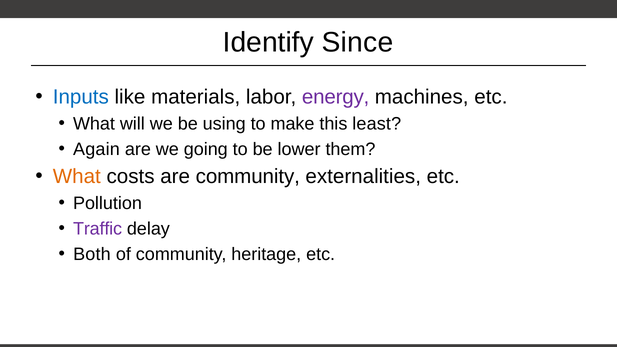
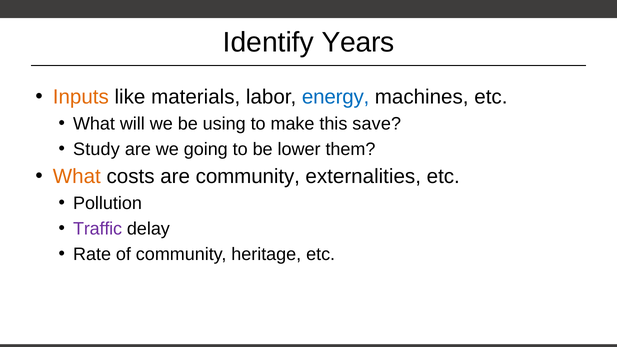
Since: Since -> Years (358, 42)
Inputs colour: blue -> orange (81, 97)
energy colour: purple -> blue (336, 97)
least: least -> save (377, 124)
Again: Again -> Study (96, 149)
Both: Both -> Rate (92, 254)
